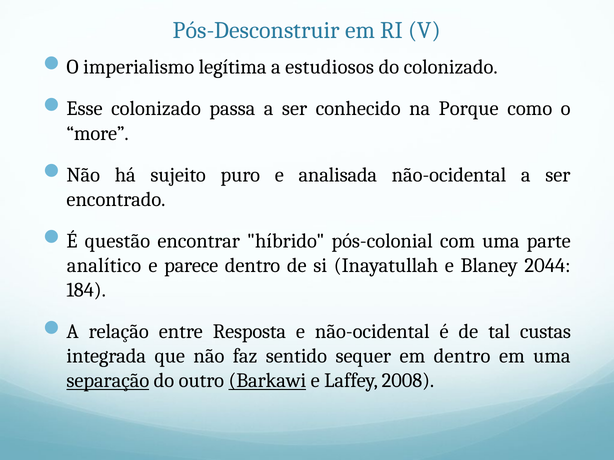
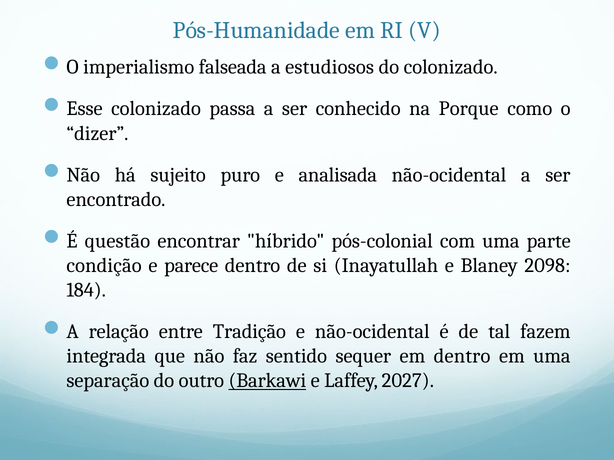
Pós-Desconstruir: Pós-Desconstruir -> Pós-Humanidade (256, 30)
legítima: legítima -> falseada (233, 67)
more: more -> dizer (97, 133)
analítico: analítico -> condição (104, 266)
2044: 2044 -> 2098 (548, 266)
Resposta: Resposta -> Tradição (249, 332)
custas: custas -> fazem (545, 332)
separação underline: present -> none (108, 381)
2008: 2008 -> 2027 (408, 381)
